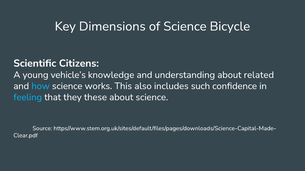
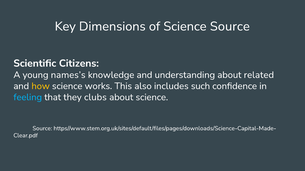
of Science Bicycle: Bicycle -> Source (230, 26)
vehicle’s: vehicle’s -> names’s (68, 75)
how colour: light blue -> yellow (41, 86)
these: these -> clubs (95, 97)
